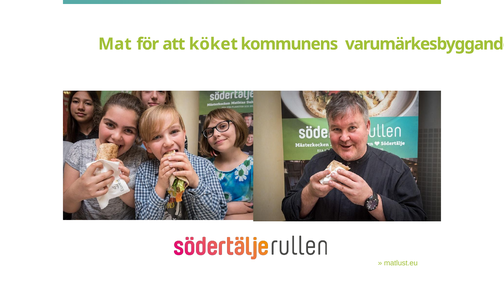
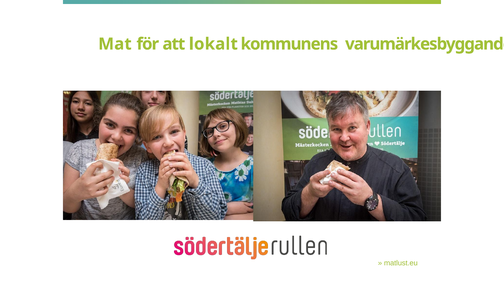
köket: köket -> lokalt (213, 44)
